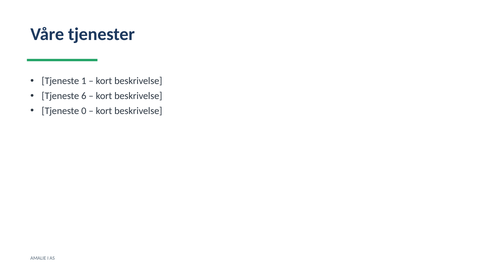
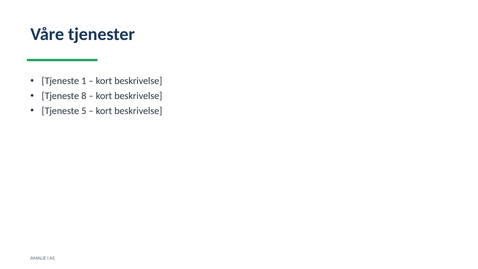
6: 6 -> 8 (84, 96)
0: 0 -> 5 (84, 111)
